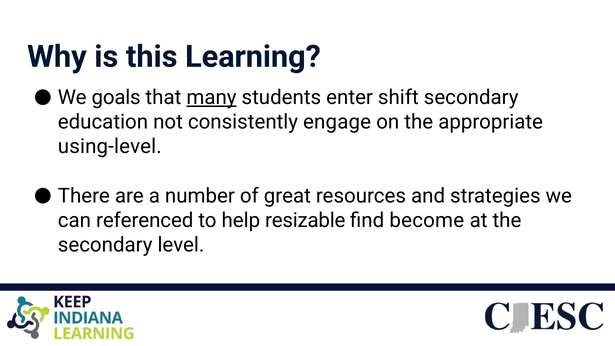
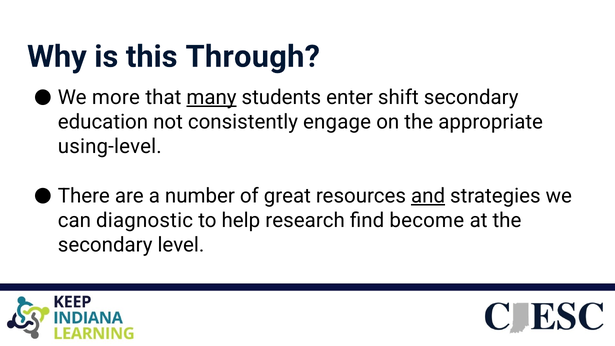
Learning: Learning -> Through (253, 57)
goals: goals -> more (116, 97)
and underline: none -> present (428, 196)
referenced: referenced -> diagnostic (145, 220)
resizable: resizable -> research (305, 220)
